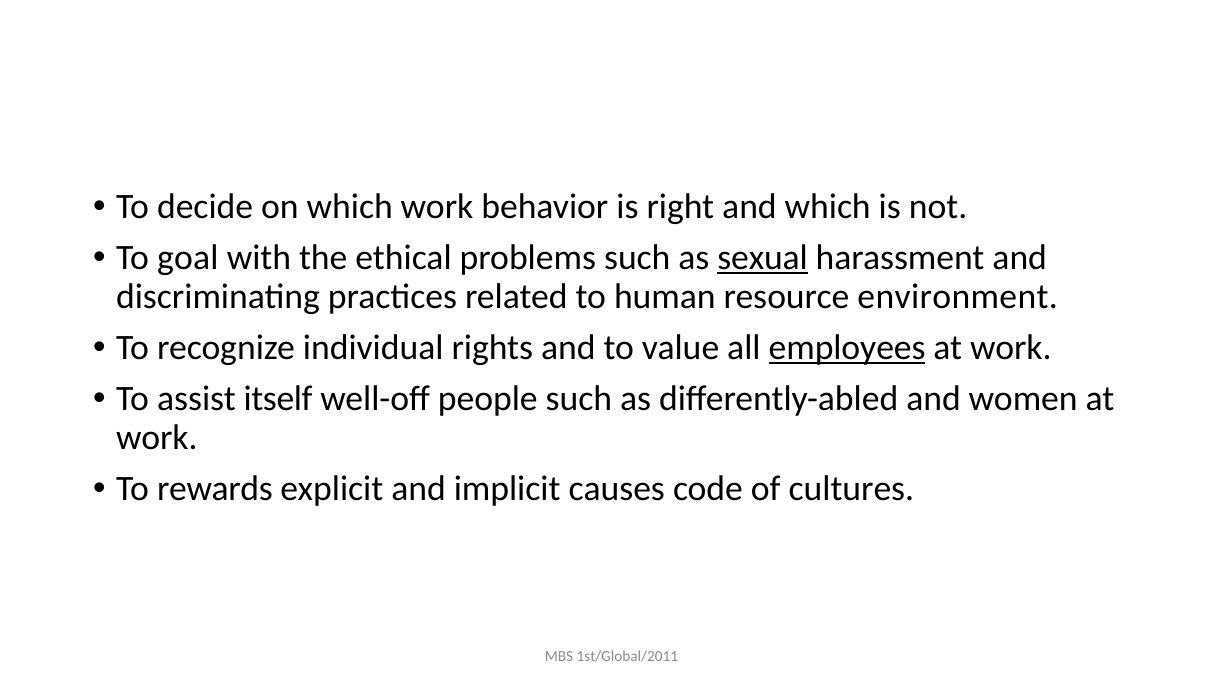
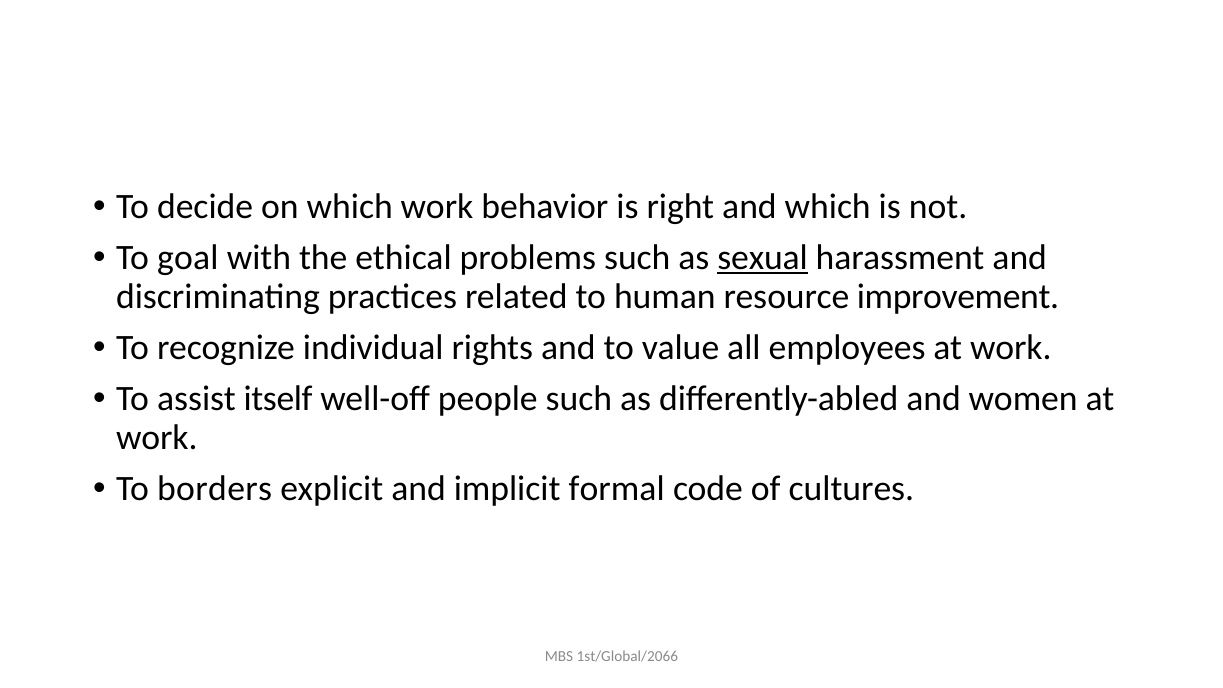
environment: environment -> improvement (958, 297)
employees underline: present -> none (847, 348)
rewards: rewards -> borders (215, 489)
causes: causes -> formal (617, 489)
1st/Global/2011: 1st/Global/2011 -> 1st/Global/2066 (627, 657)
